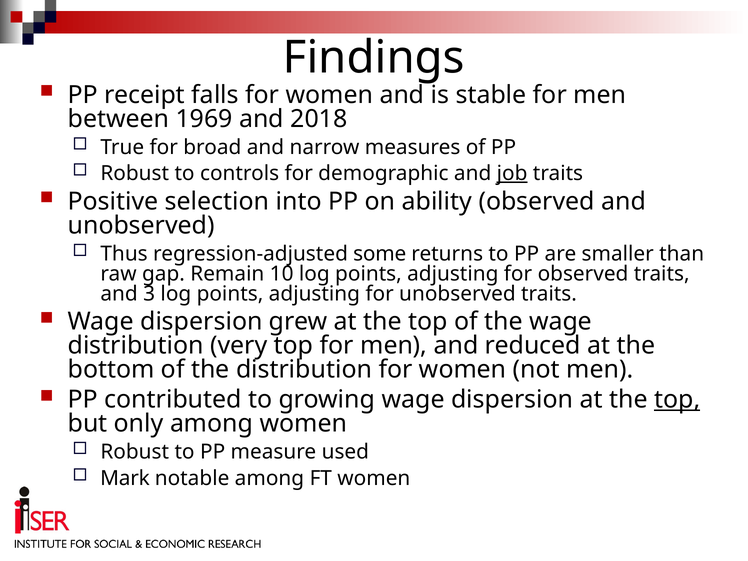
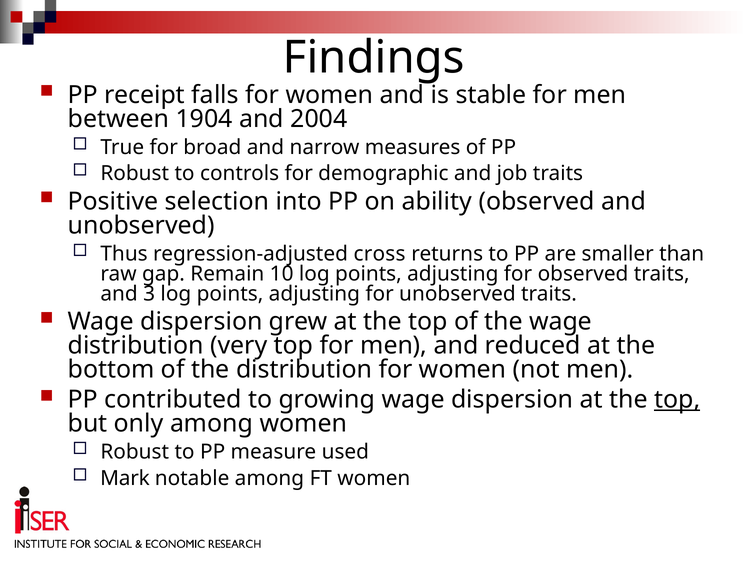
1969: 1969 -> 1904 (204, 119)
2018: 2018 -> 2004 (319, 119)
job underline: present -> none (512, 173)
some: some -> cross (380, 254)
